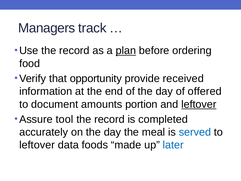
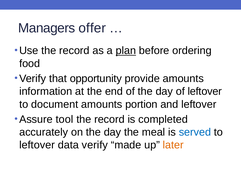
track: track -> offer (92, 28)
provide received: received -> amounts (183, 78)
of offered: offered -> leftover (205, 91)
leftover underline: present -> none (199, 104)
data foods: foods -> verify (95, 145)
later colour: blue -> orange (173, 145)
